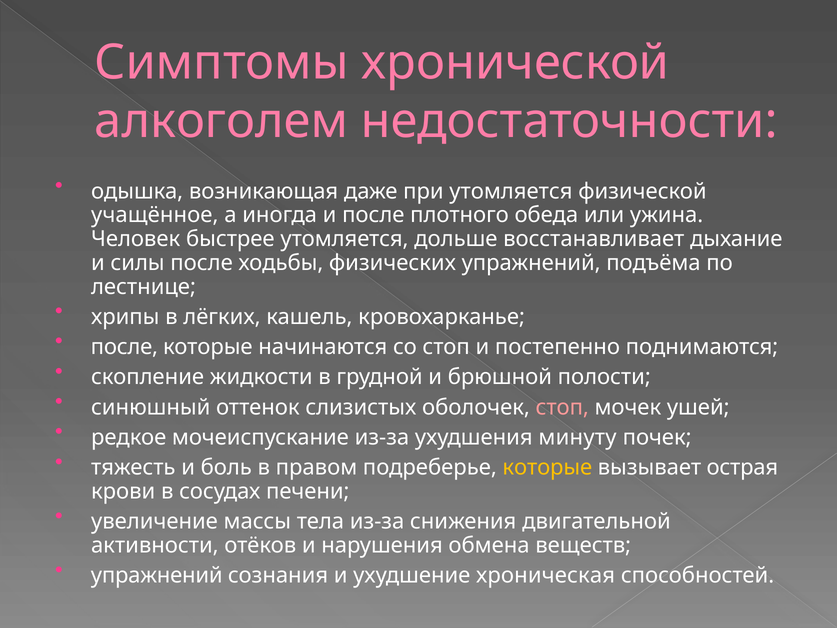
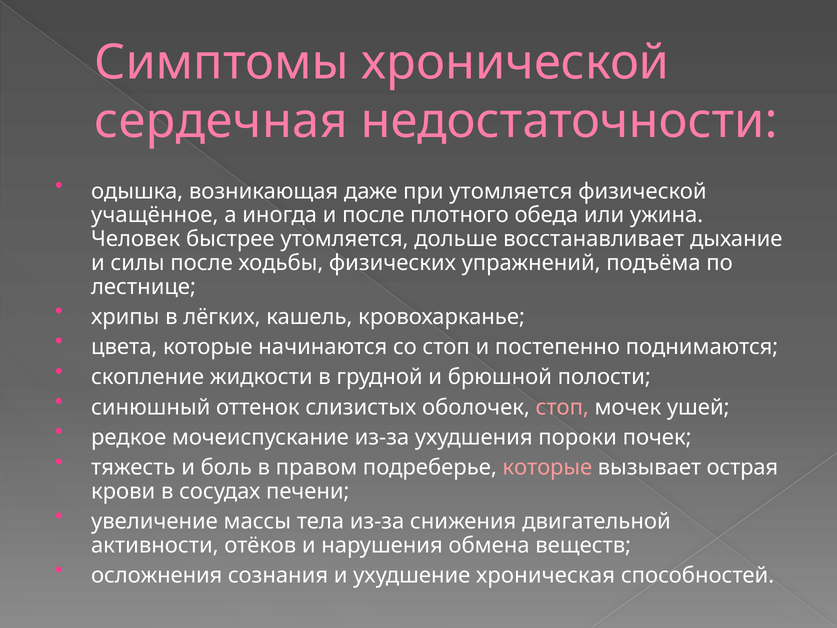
алкоголем: алкоголем -> сердечная (221, 121)
после: после -> цвета (124, 347)
минуту: минуту -> пороки (578, 437)
которые colour: yellow -> pink (547, 467)
упражнений: упражнений -> осложнения (157, 575)
